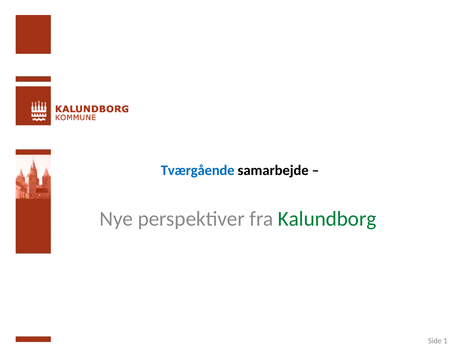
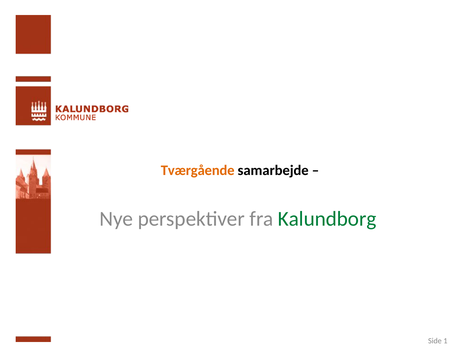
Tværgående colour: blue -> orange (198, 170)
